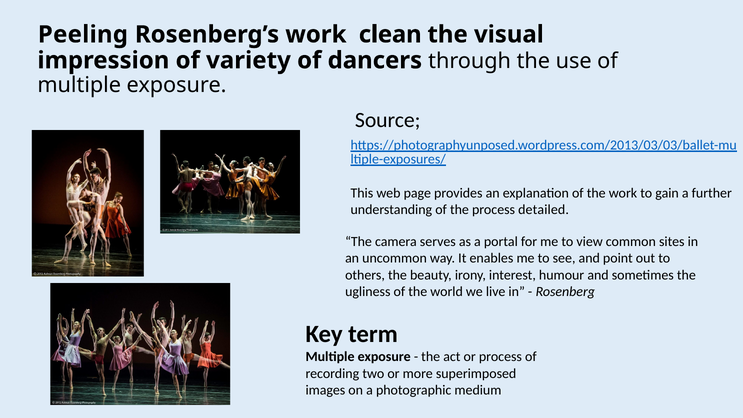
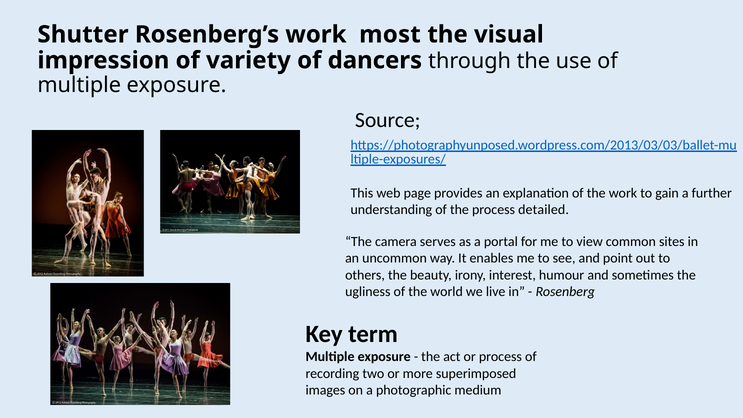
Peeling: Peeling -> Shutter (83, 34)
clean: clean -> most (390, 34)
